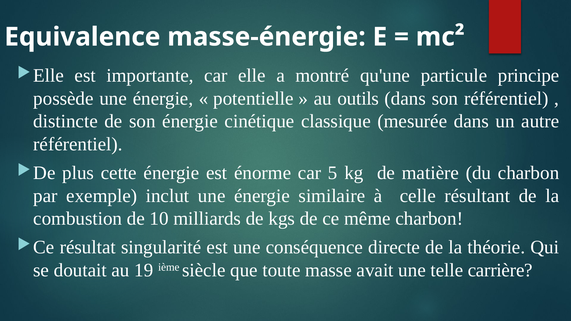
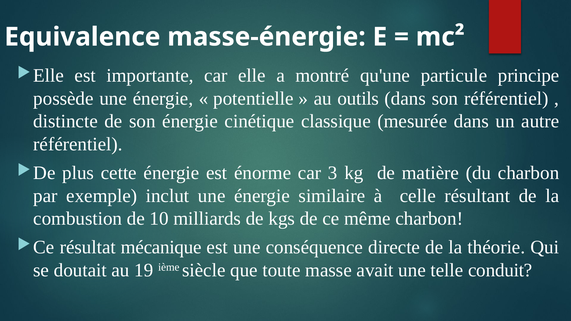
5: 5 -> 3 (333, 173)
singularité: singularité -> mécanique (161, 248)
carrière: carrière -> conduit (500, 270)
